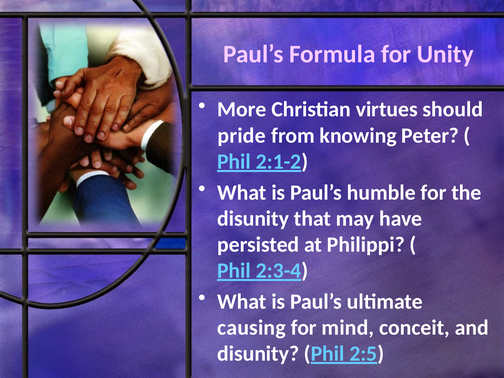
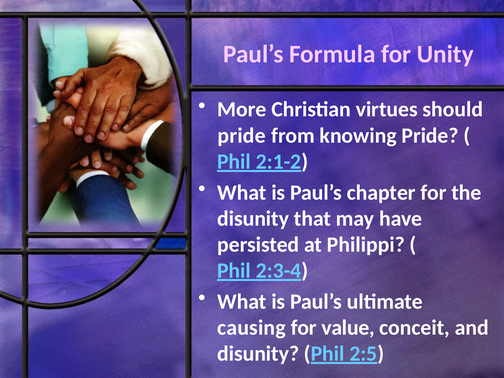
knowing Peter: Peter -> Pride (430, 136)
humble: humble -> chapter (381, 193)
mind: mind -> value (348, 328)
